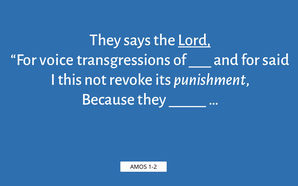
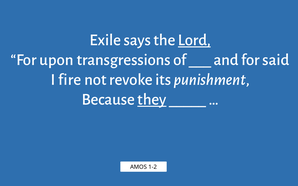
They: They -> Exile (105, 40)
voice: voice -> upon (56, 60)
this: this -> fire (70, 80)
they underline: none -> present (152, 99)
